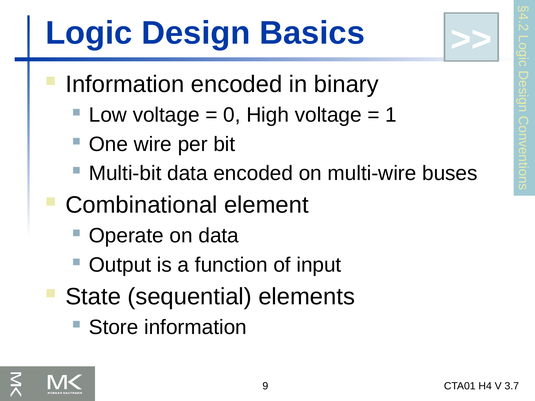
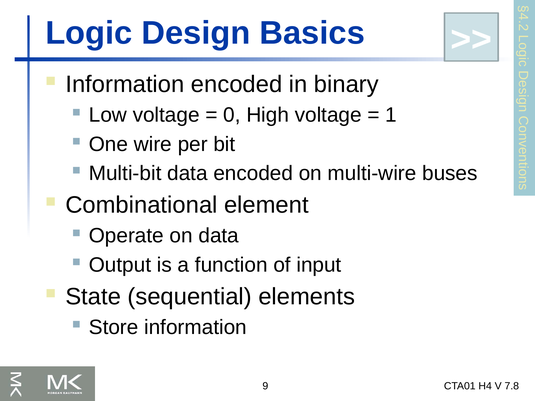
3.7: 3.7 -> 7.8 (512, 386)
